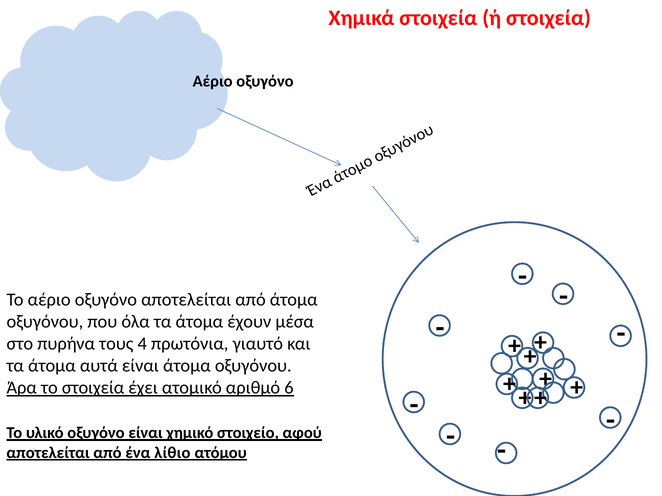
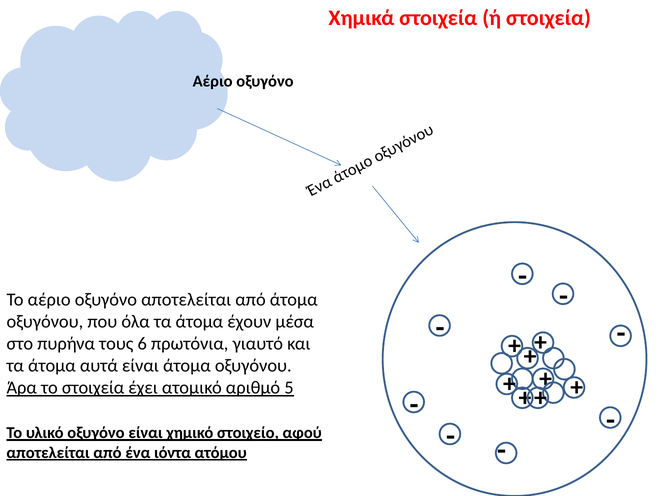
4: 4 -> 6 (142, 344)
6: 6 -> 5 (289, 388)
λίθιο: λίθιο -> ιόντα (173, 453)
